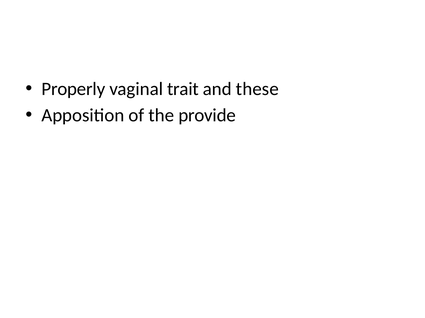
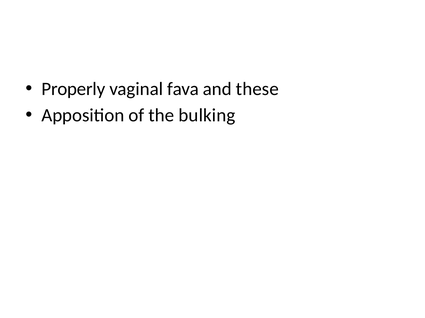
trait: trait -> fava (183, 89)
provide: provide -> bulking (207, 116)
